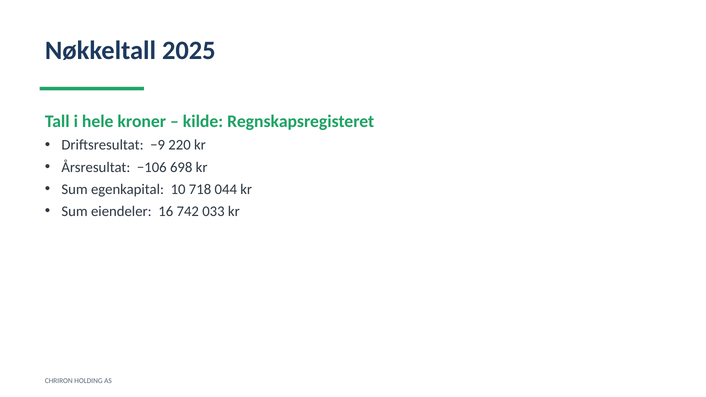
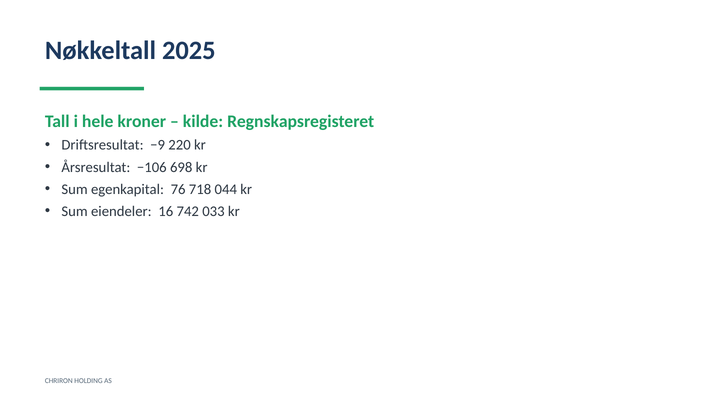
10: 10 -> 76 (178, 189)
